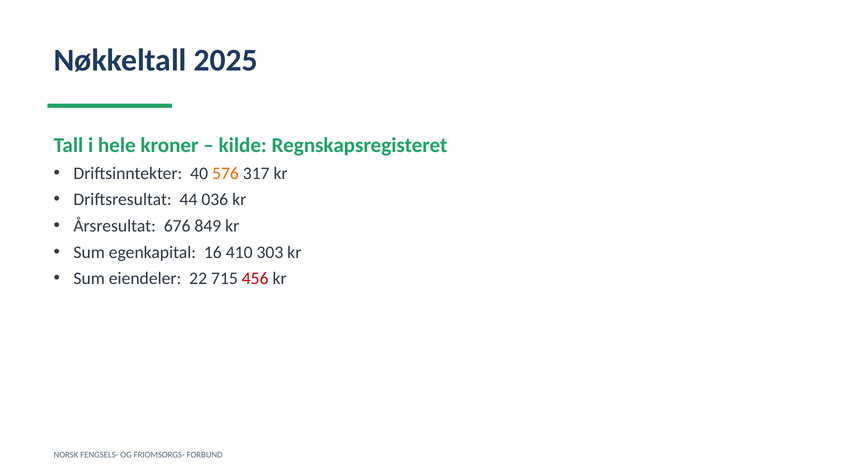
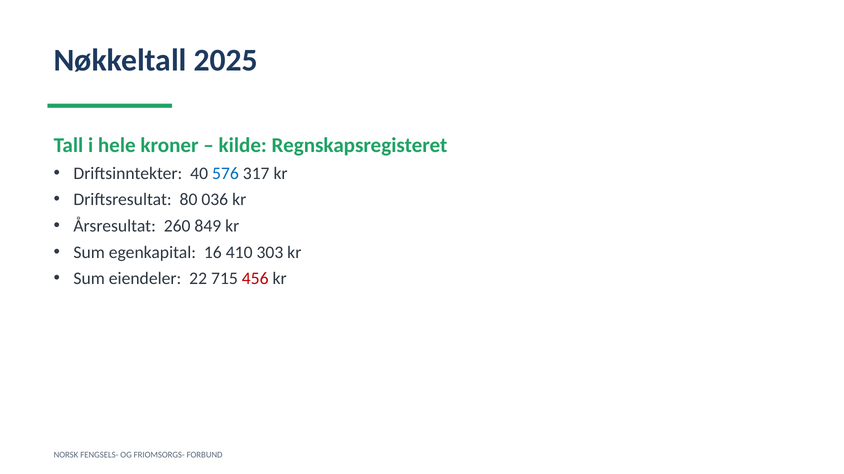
576 colour: orange -> blue (225, 174)
44: 44 -> 80 (189, 200)
676: 676 -> 260 (177, 226)
